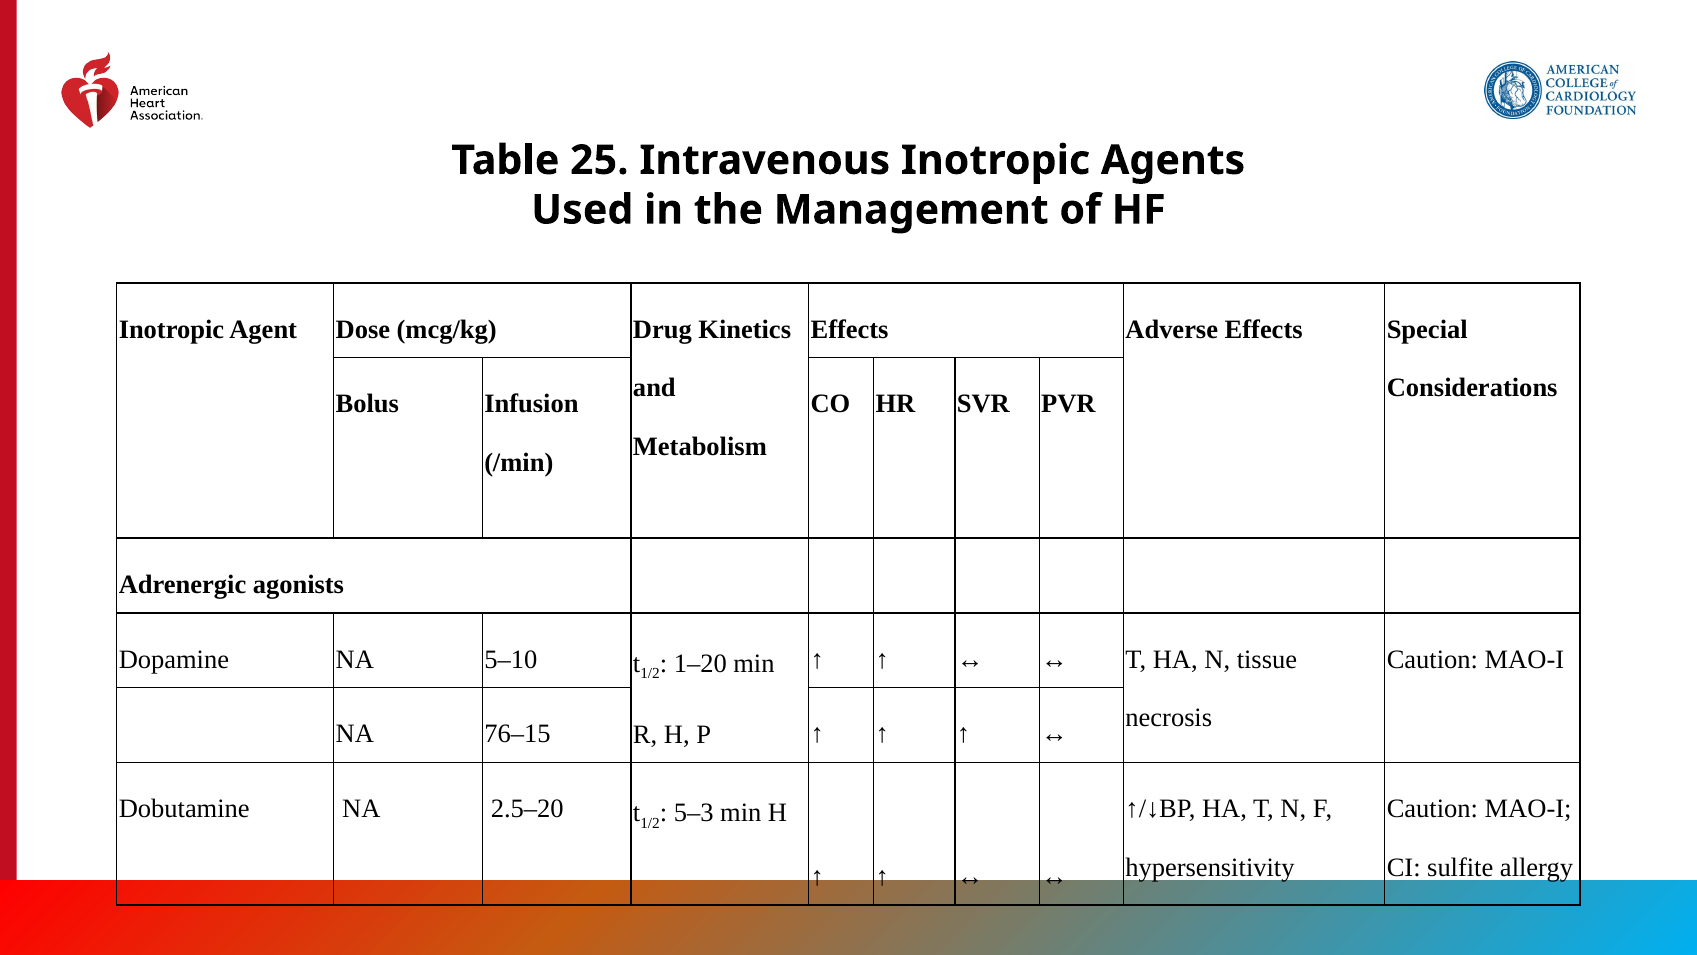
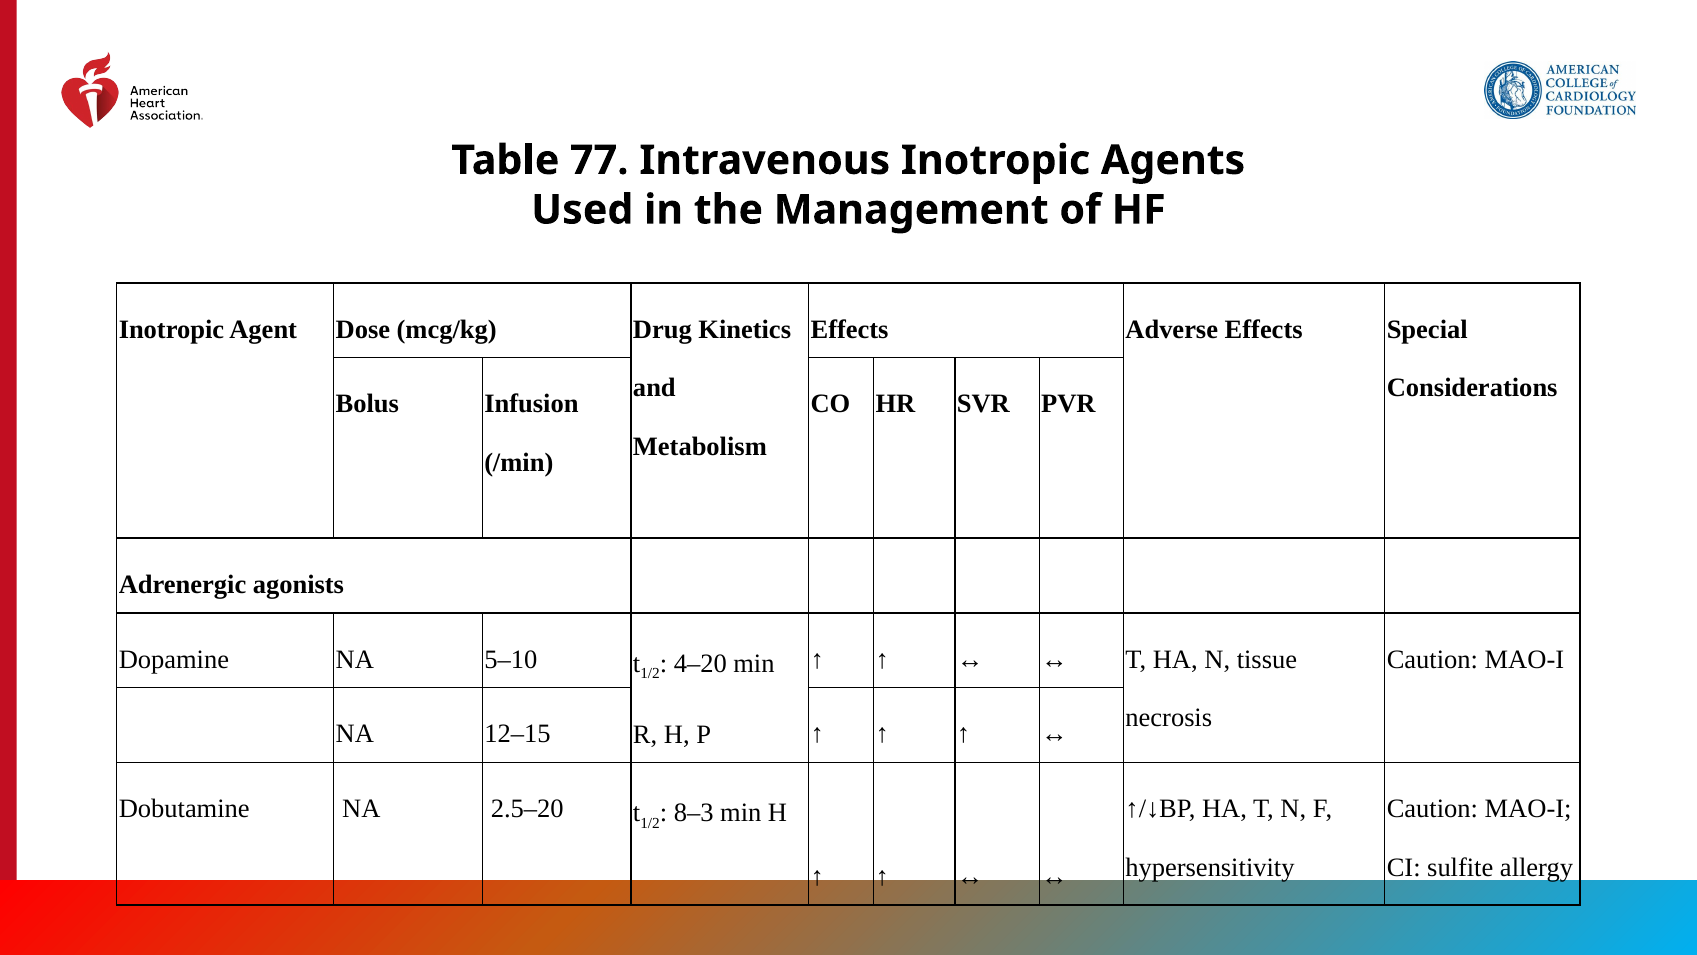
25: 25 -> 77 (599, 160)
1–20: 1–20 -> 4–20 (700, 663)
76–15: 76–15 -> 12–15 (517, 734)
5–3: 5–3 -> 8–3 (694, 813)
